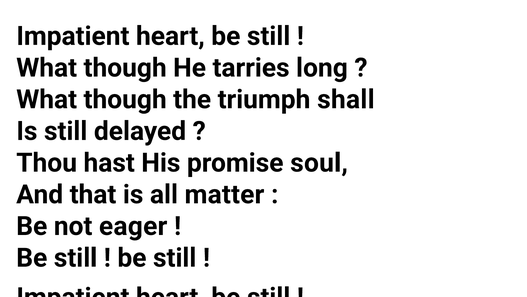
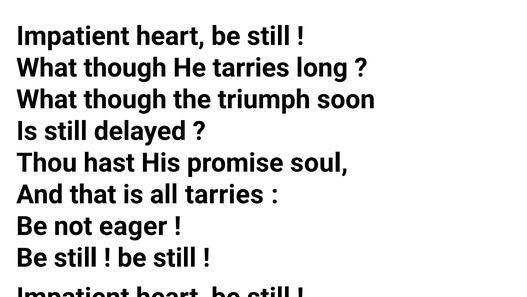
shall: shall -> soon (346, 99)
all matter: matter -> tarries (224, 194)
